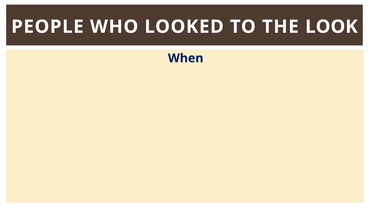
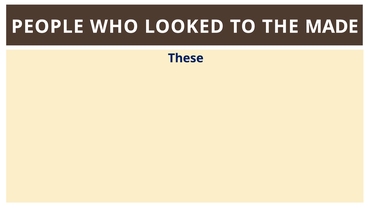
LOOK: LOOK -> MADE (332, 27)
When: When -> These (186, 58)
